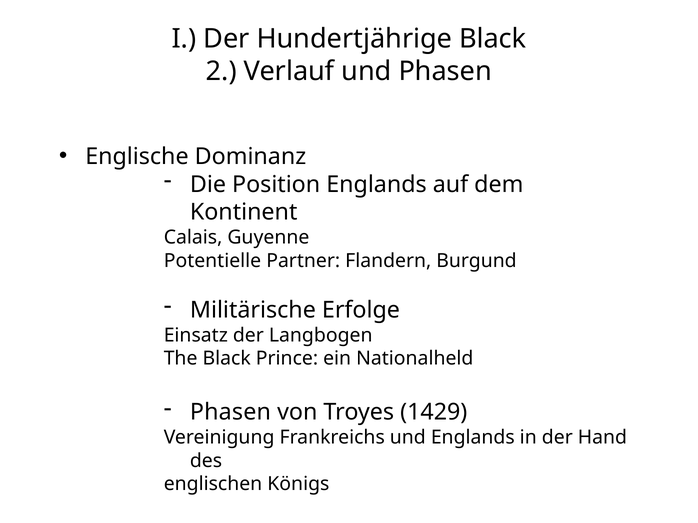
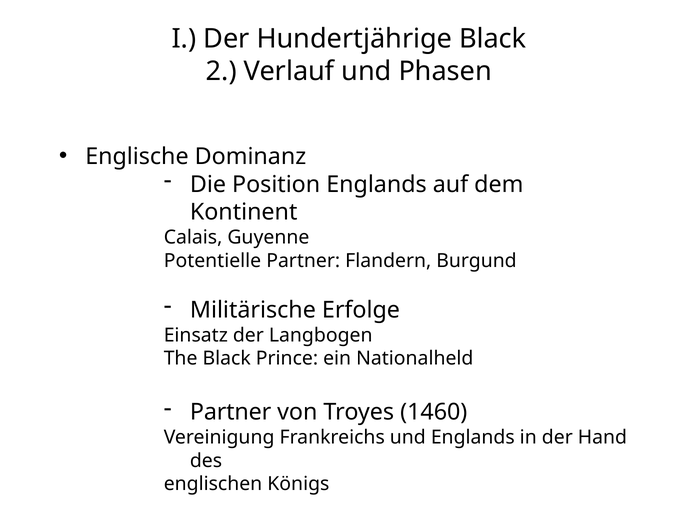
Phasen: Phasen -> Partner (231, 413)
1429: 1429 -> 1460 (434, 413)
